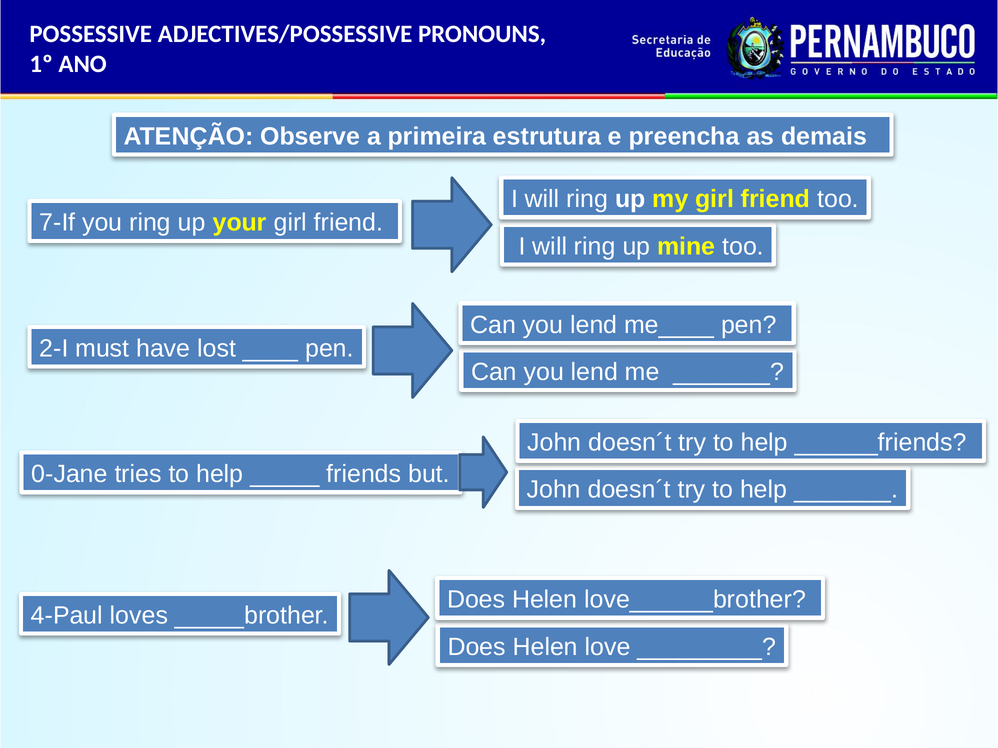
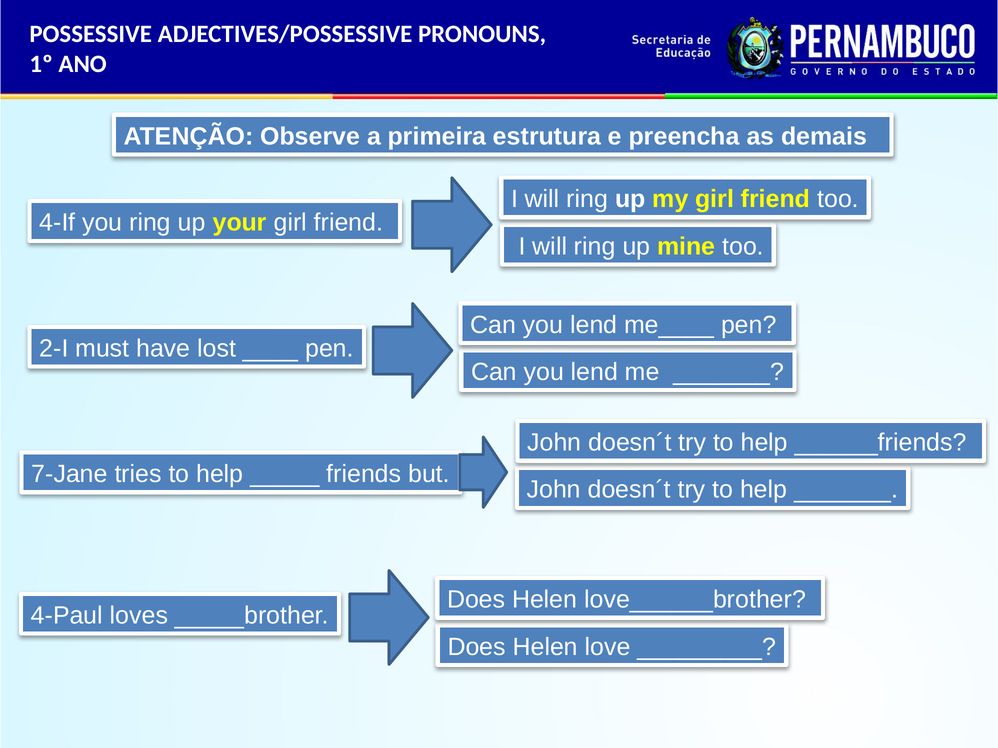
7-If: 7-If -> 4-If (57, 223)
0-Jane: 0-Jane -> 7-Jane (70, 475)
